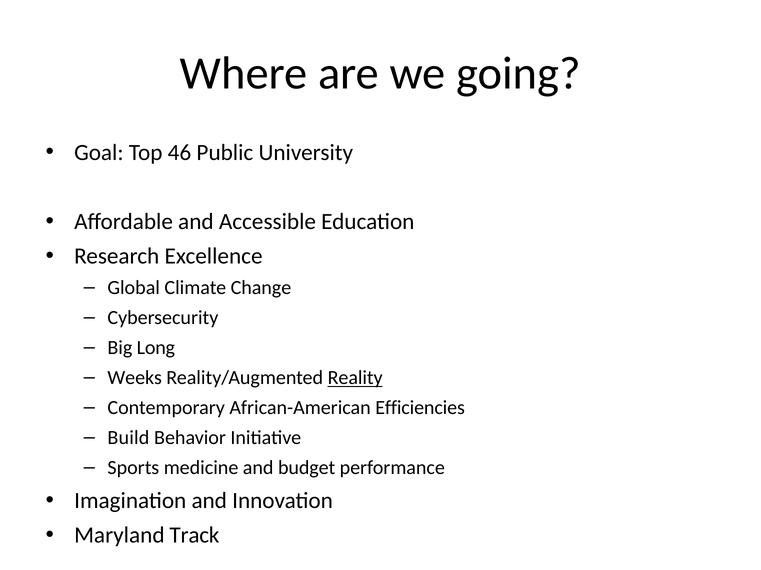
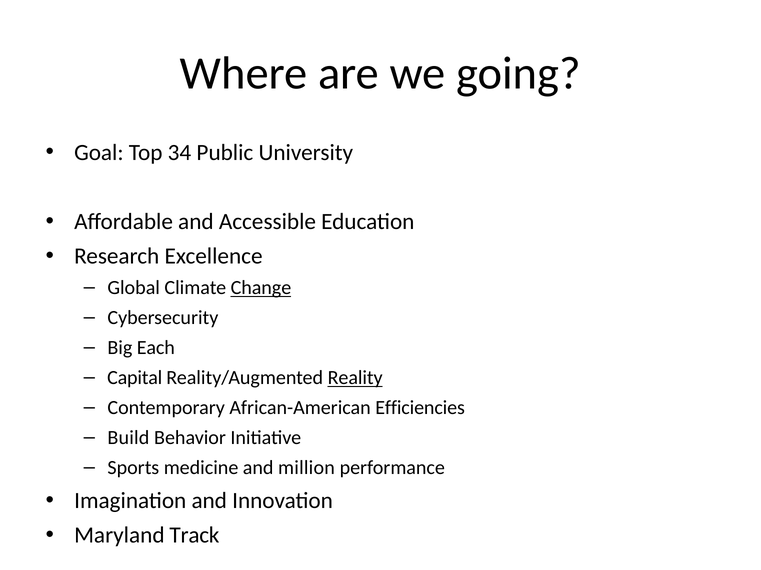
46: 46 -> 34 (179, 153)
Change underline: none -> present (261, 288)
Long: Long -> Each (156, 348)
Weeks: Weeks -> Capital (135, 378)
budget: budget -> million (306, 468)
